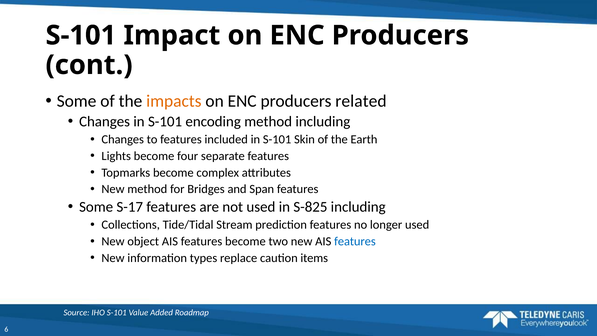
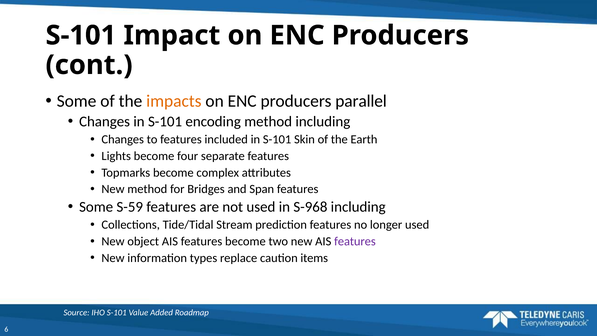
related: related -> parallel (361, 101)
S-17: S-17 -> S-59 (130, 207)
S-825: S-825 -> S-968 (310, 207)
features colour: blue -> purple (355, 241)
